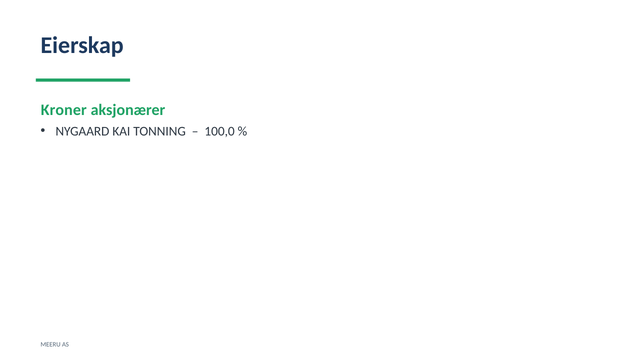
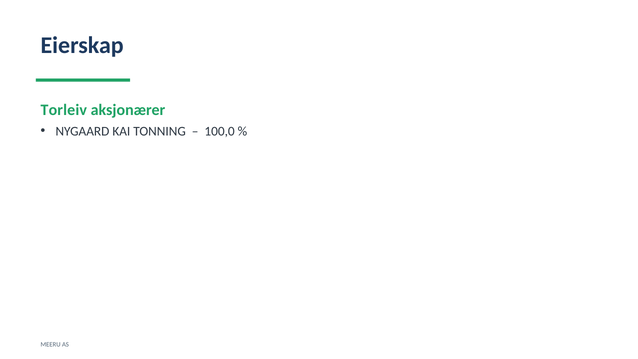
Kroner: Kroner -> Torleiv (64, 110)
